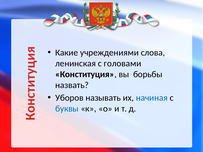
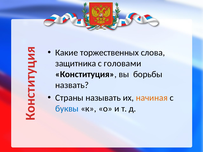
учреждениями: учреждениями -> торжественных (109, 53)
ленинская: ленинская -> защитника (76, 64)
Уборов: Уборов -> Страны (69, 98)
начиная colour: blue -> orange (152, 98)
